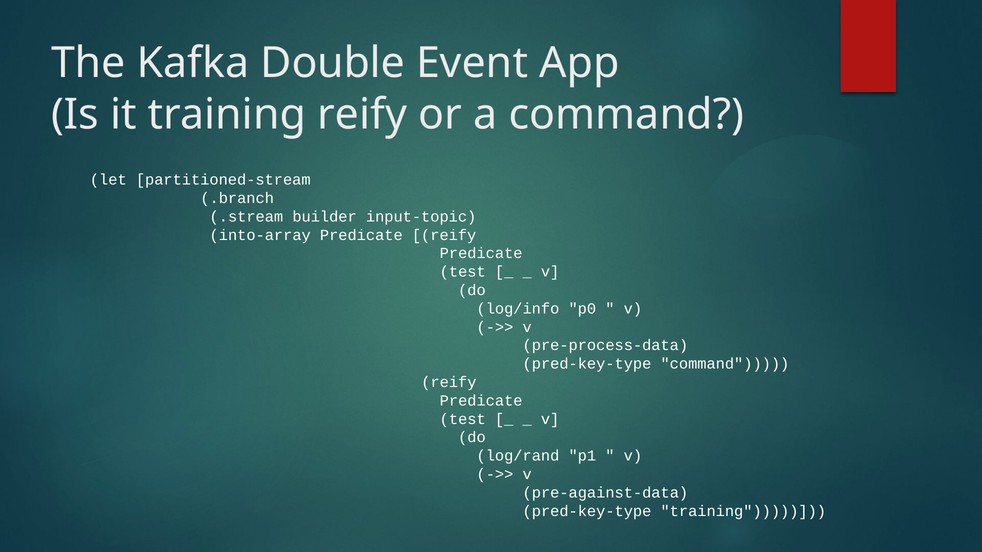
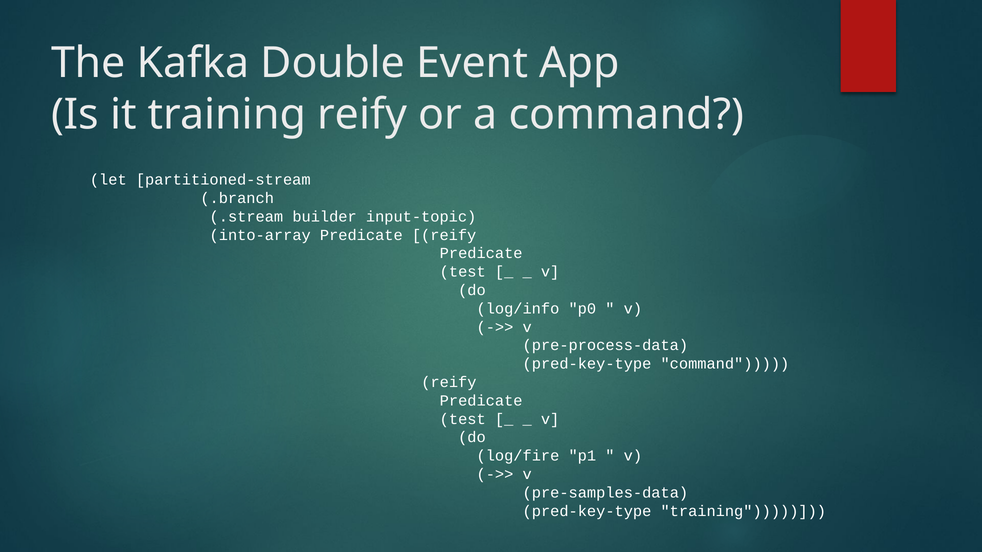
log/rand: log/rand -> log/fire (518, 456)
pre-against-data: pre-against-data -> pre-samples-data (605, 493)
